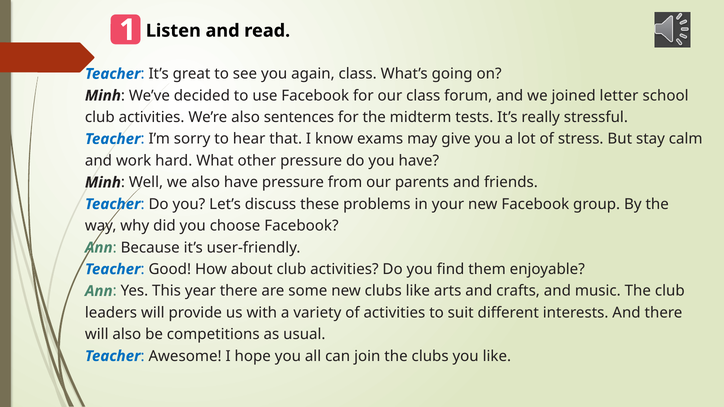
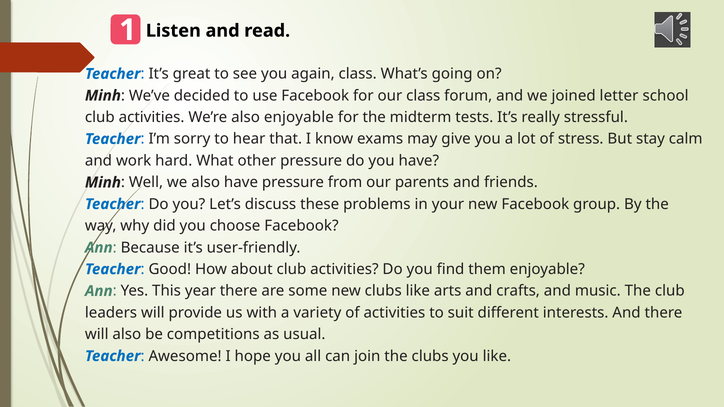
also sentences: sentences -> enjoyable (299, 117)
